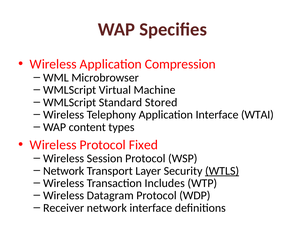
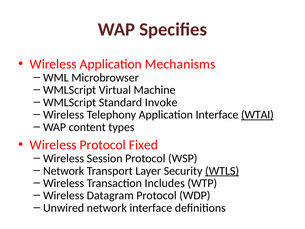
Compression: Compression -> Mechanisms (180, 64)
Stored: Stored -> Invoke (161, 102)
WTAI underline: none -> present (257, 115)
Receiver: Receiver -> Unwired (64, 208)
